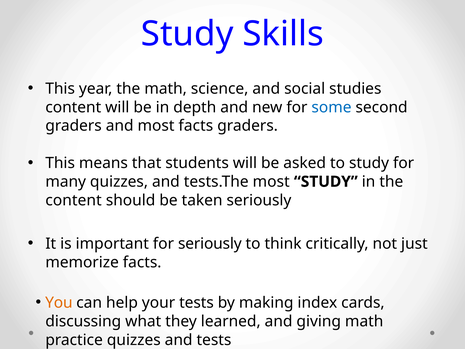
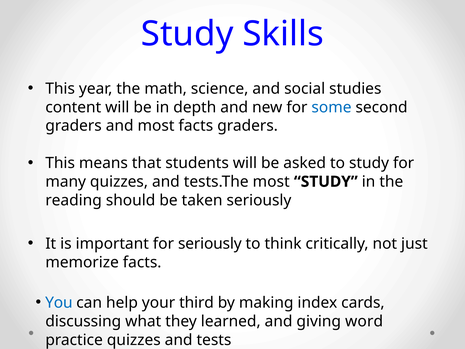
content: content -> reading (74, 200)
You colour: orange -> blue (59, 302)
your tests: tests -> third (197, 302)
giving math: math -> word (364, 321)
